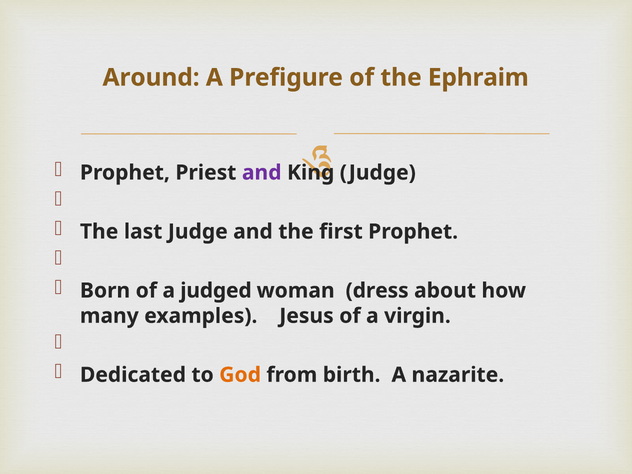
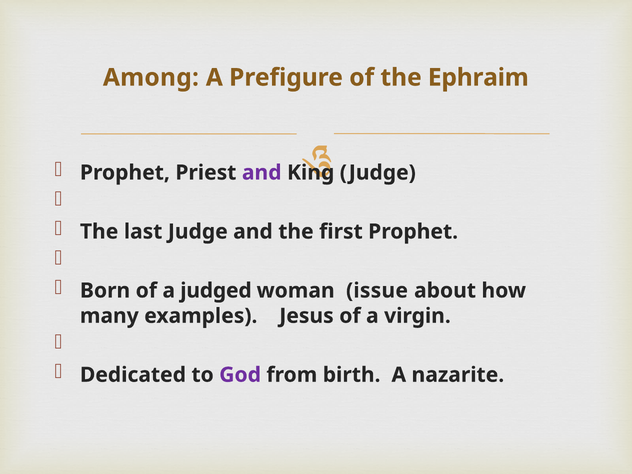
Around: Around -> Among (151, 78)
dress: dress -> issue (377, 291)
God colour: orange -> purple (240, 375)
